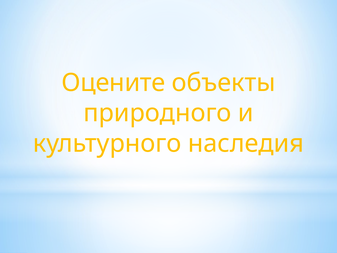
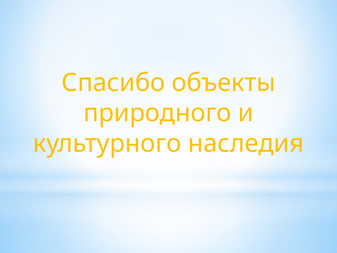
Оцените: Оцените -> Спасибо (113, 83)
